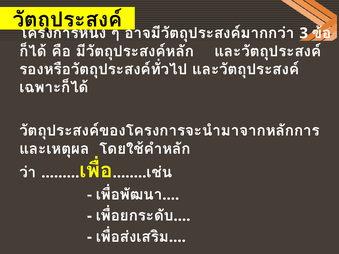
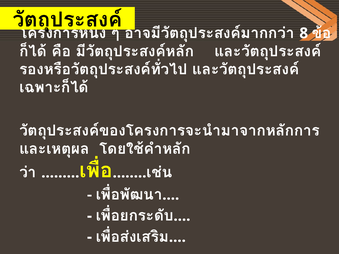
3: 3 -> 8 (304, 33)
